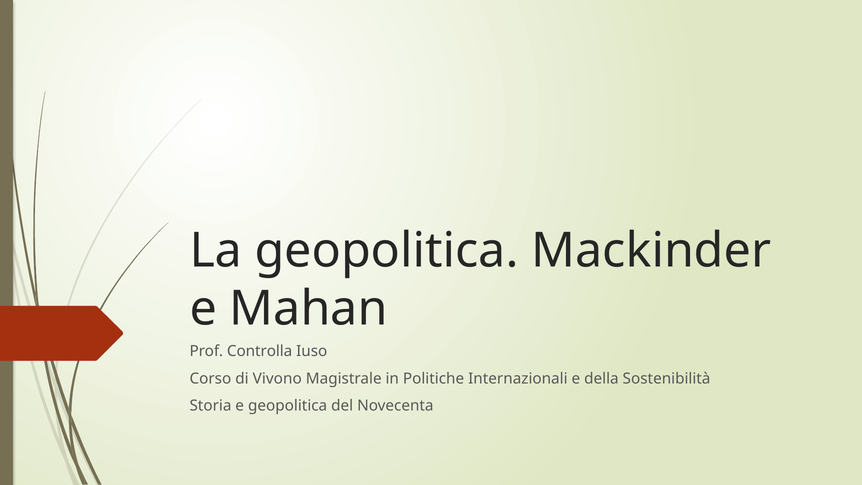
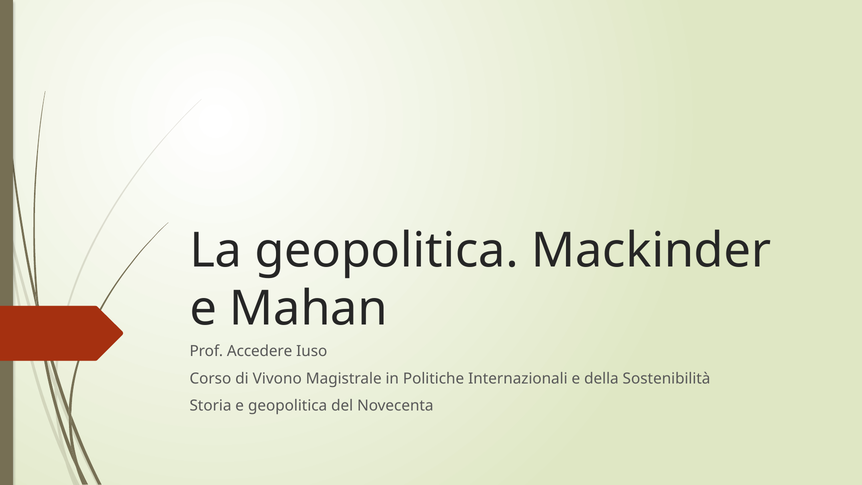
Controlla: Controlla -> Accedere (260, 351)
